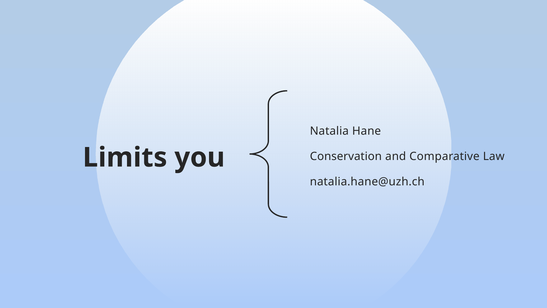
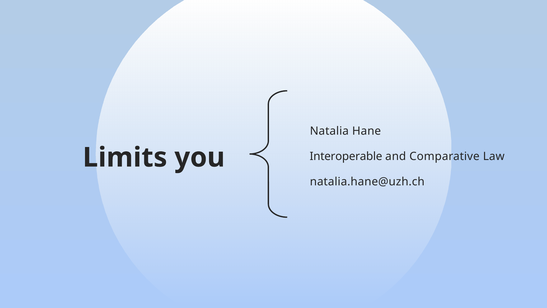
Conservation: Conservation -> Interoperable (346, 156)
